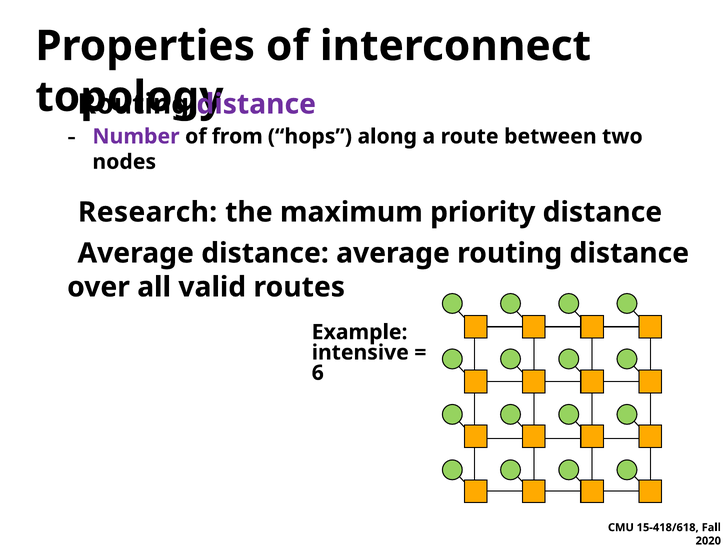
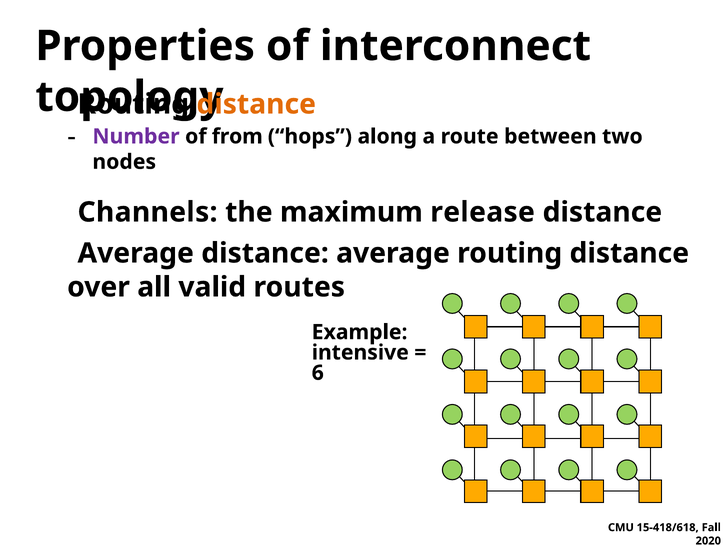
distance colour: purple -> orange (256, 104)
Research: Research -> Channels (148, 212)
priority: priority -> release (483, 212)
